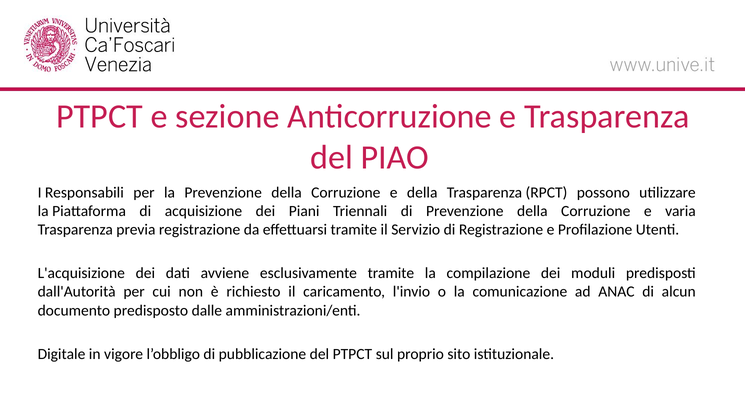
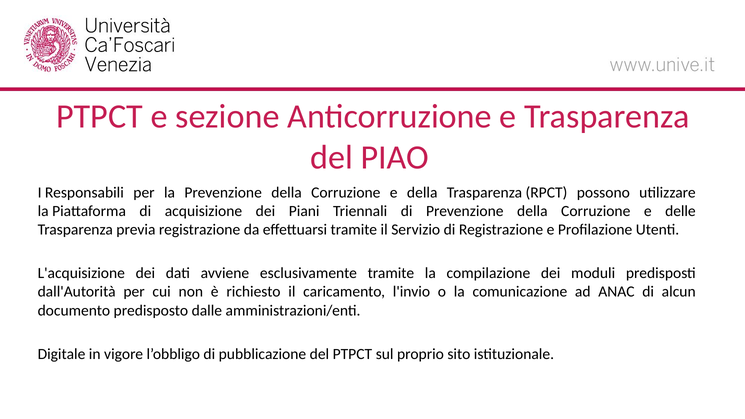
varia: varia -> delle (680, 211)
